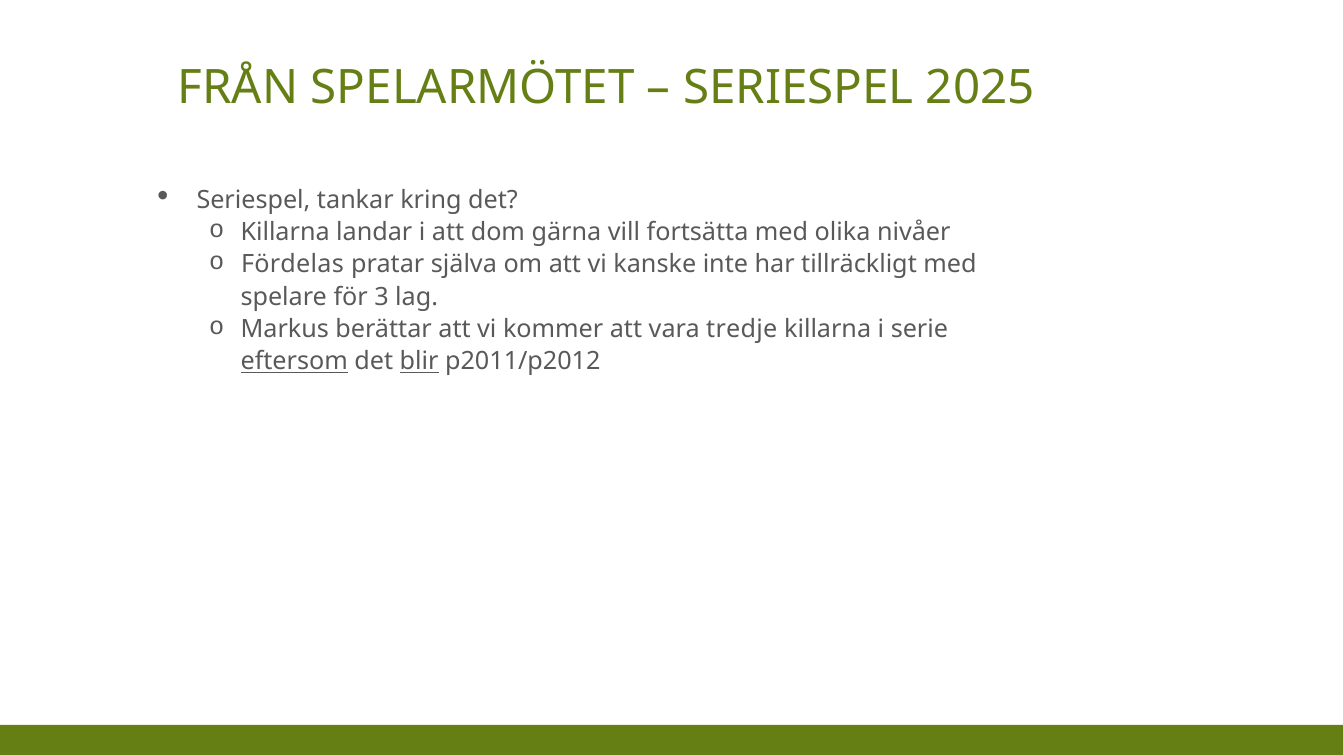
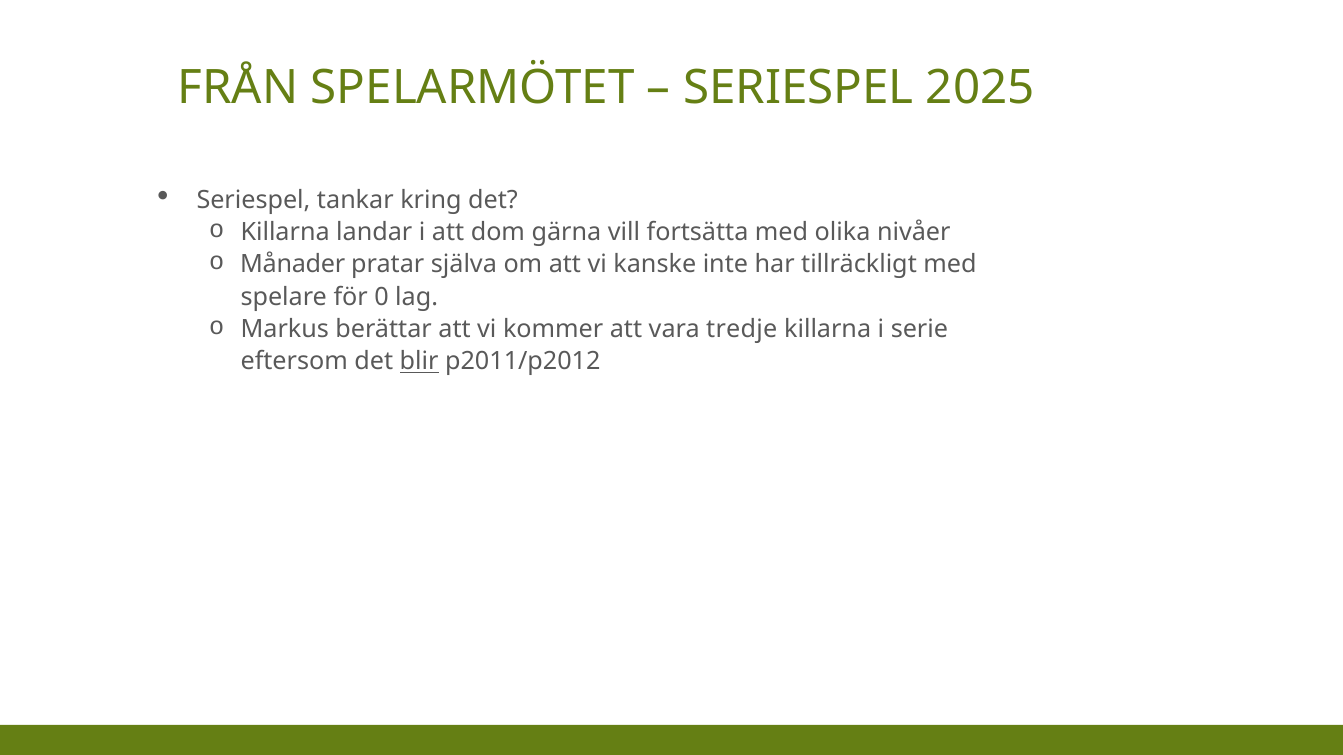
Fördelas: Fördelas -> Månader (293, 265)
3: 3 -> 0 (381, 297)
eftersom underline: present -> none (294, 362)
